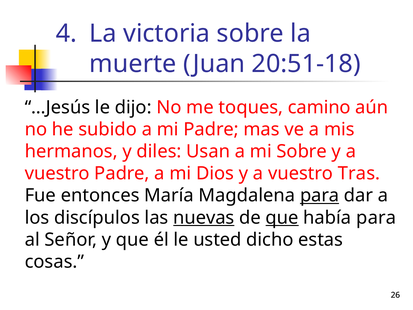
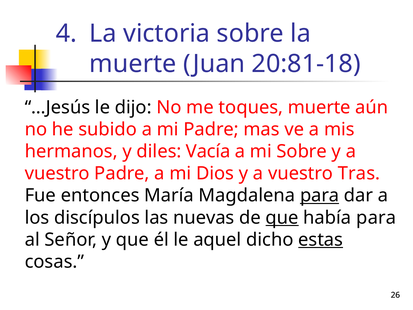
20:51-18: 20:51-18 -> 20:81-18 (306, 64)
toques camino: camino -> muerte (319, 107)
Usan: Usan -> Vacía (208, 151)
nuevas underline: present -> none (204, 217)
usted: usted -> aquel (217, 239)
estas underline: none -> present (321, 239)
